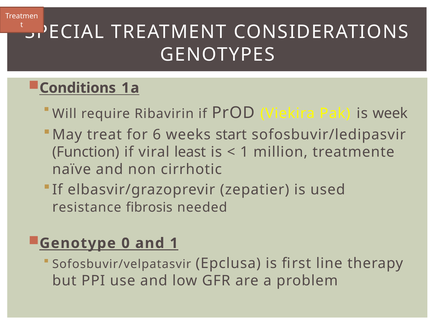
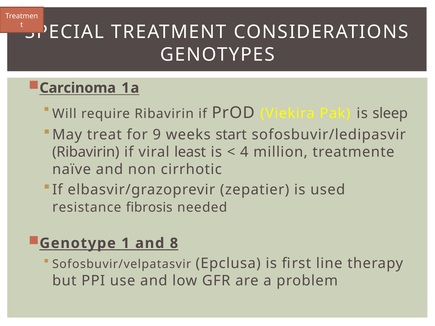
Conditions: Conditions -> Carcinoma (78, 88)
week: week -> sleep (390, 114)
6: 6 -> 9 (157, 135)
Function: Function -> Ribavirin (86, 152)
1: 1 -> 4 (244, 152)
0: 0 -> 1 (126, 243)
and 1: 1 -> 8 (174, 243)
